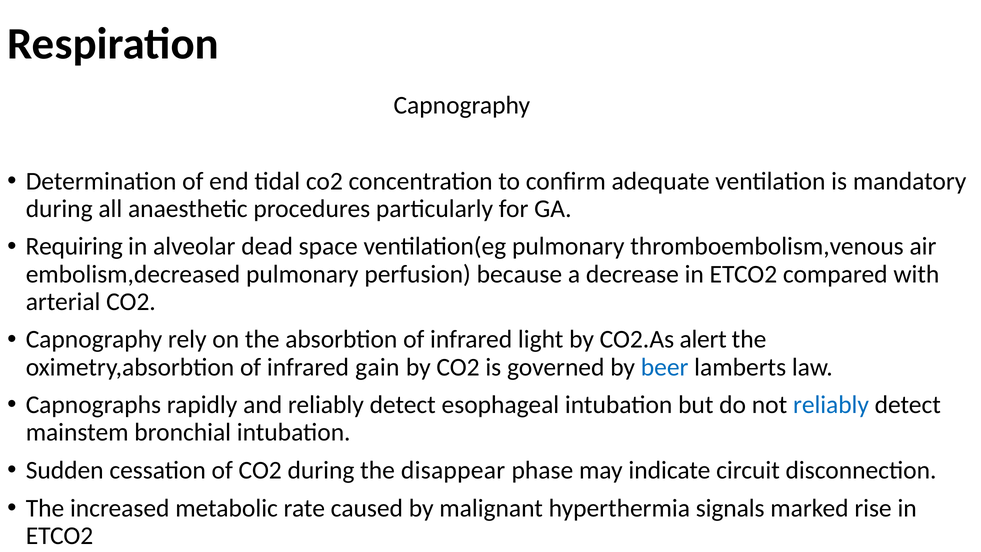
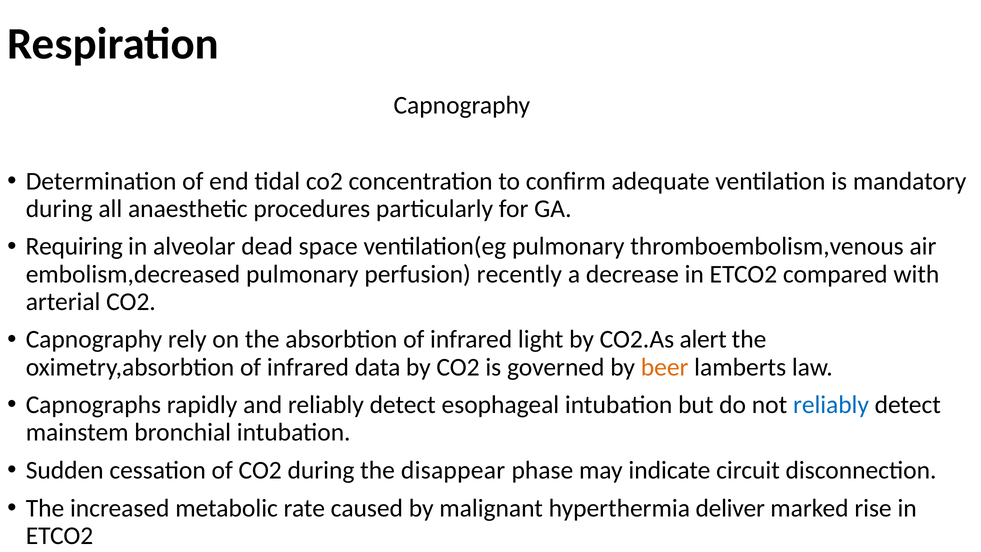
because: because -> recently (519, 274)
gain: gain -> data (378, 367)
beer colour: blue -> orange (665, 367)
signals: signals -> deliver (730, 508)
